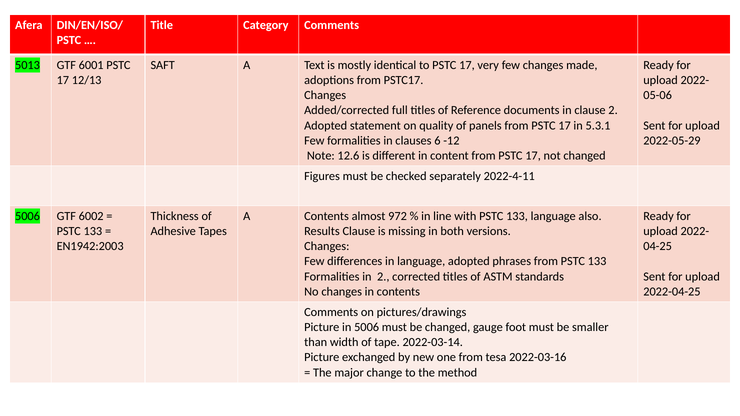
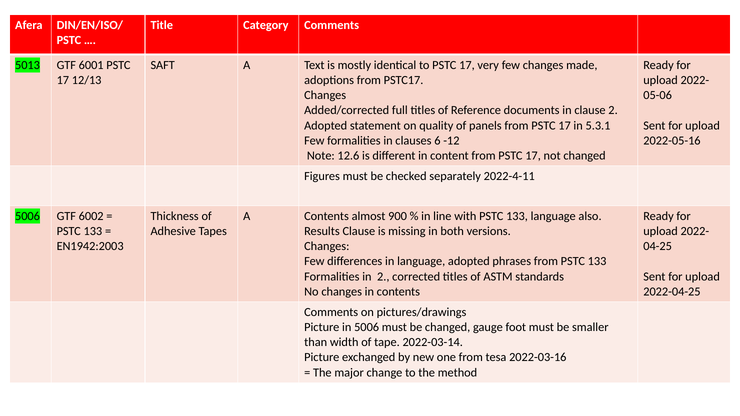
2022-05-29: 2022-05-29 -> 2022-05-16 (672, 141)
972: 972 -> 900 (398, 216)
